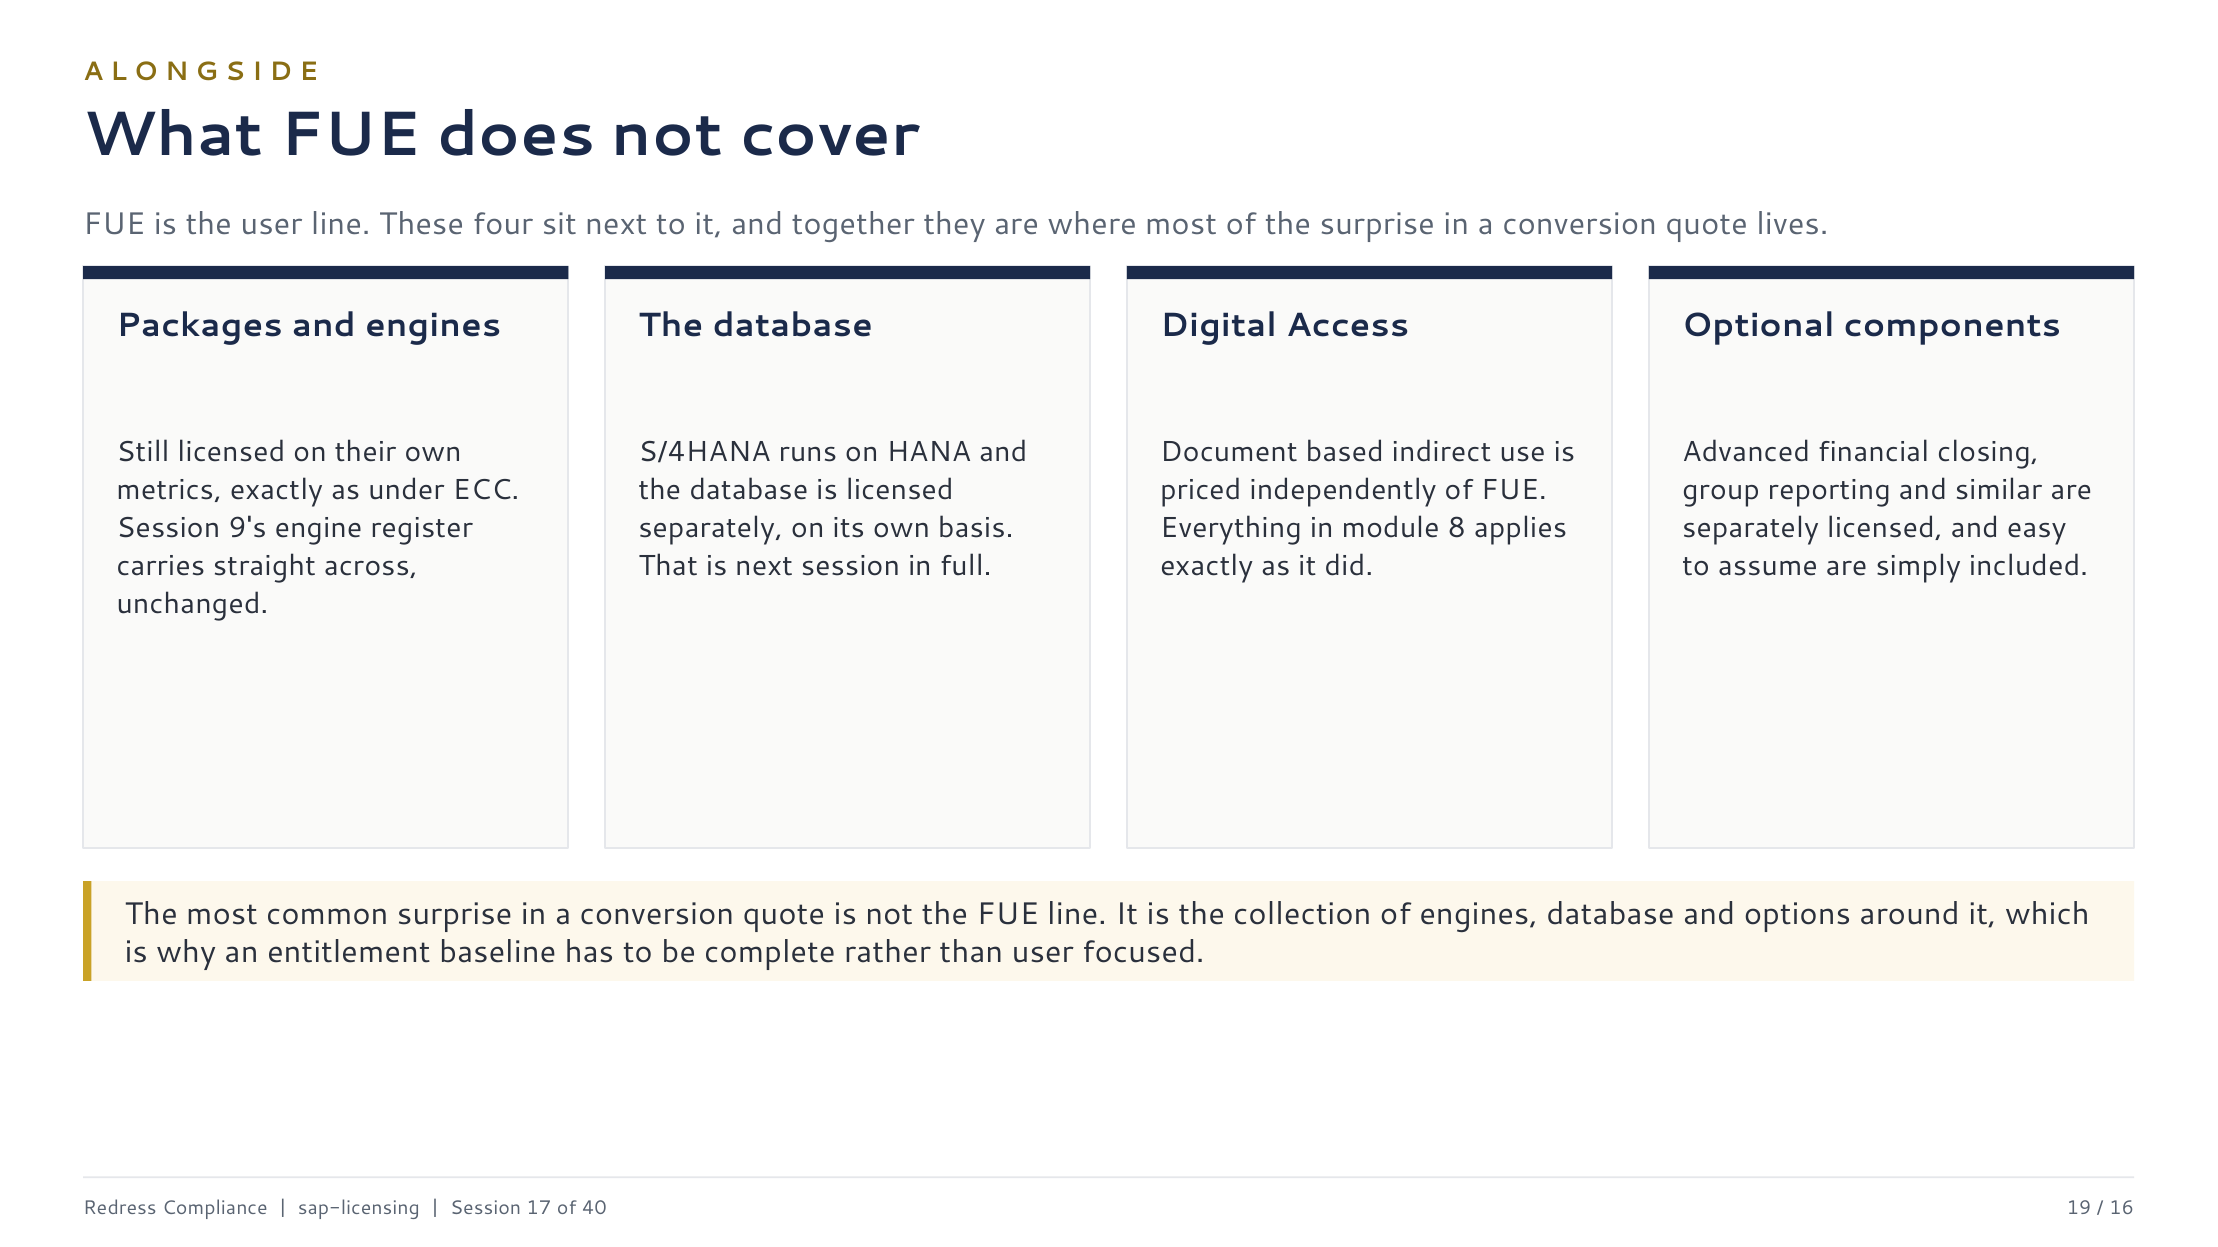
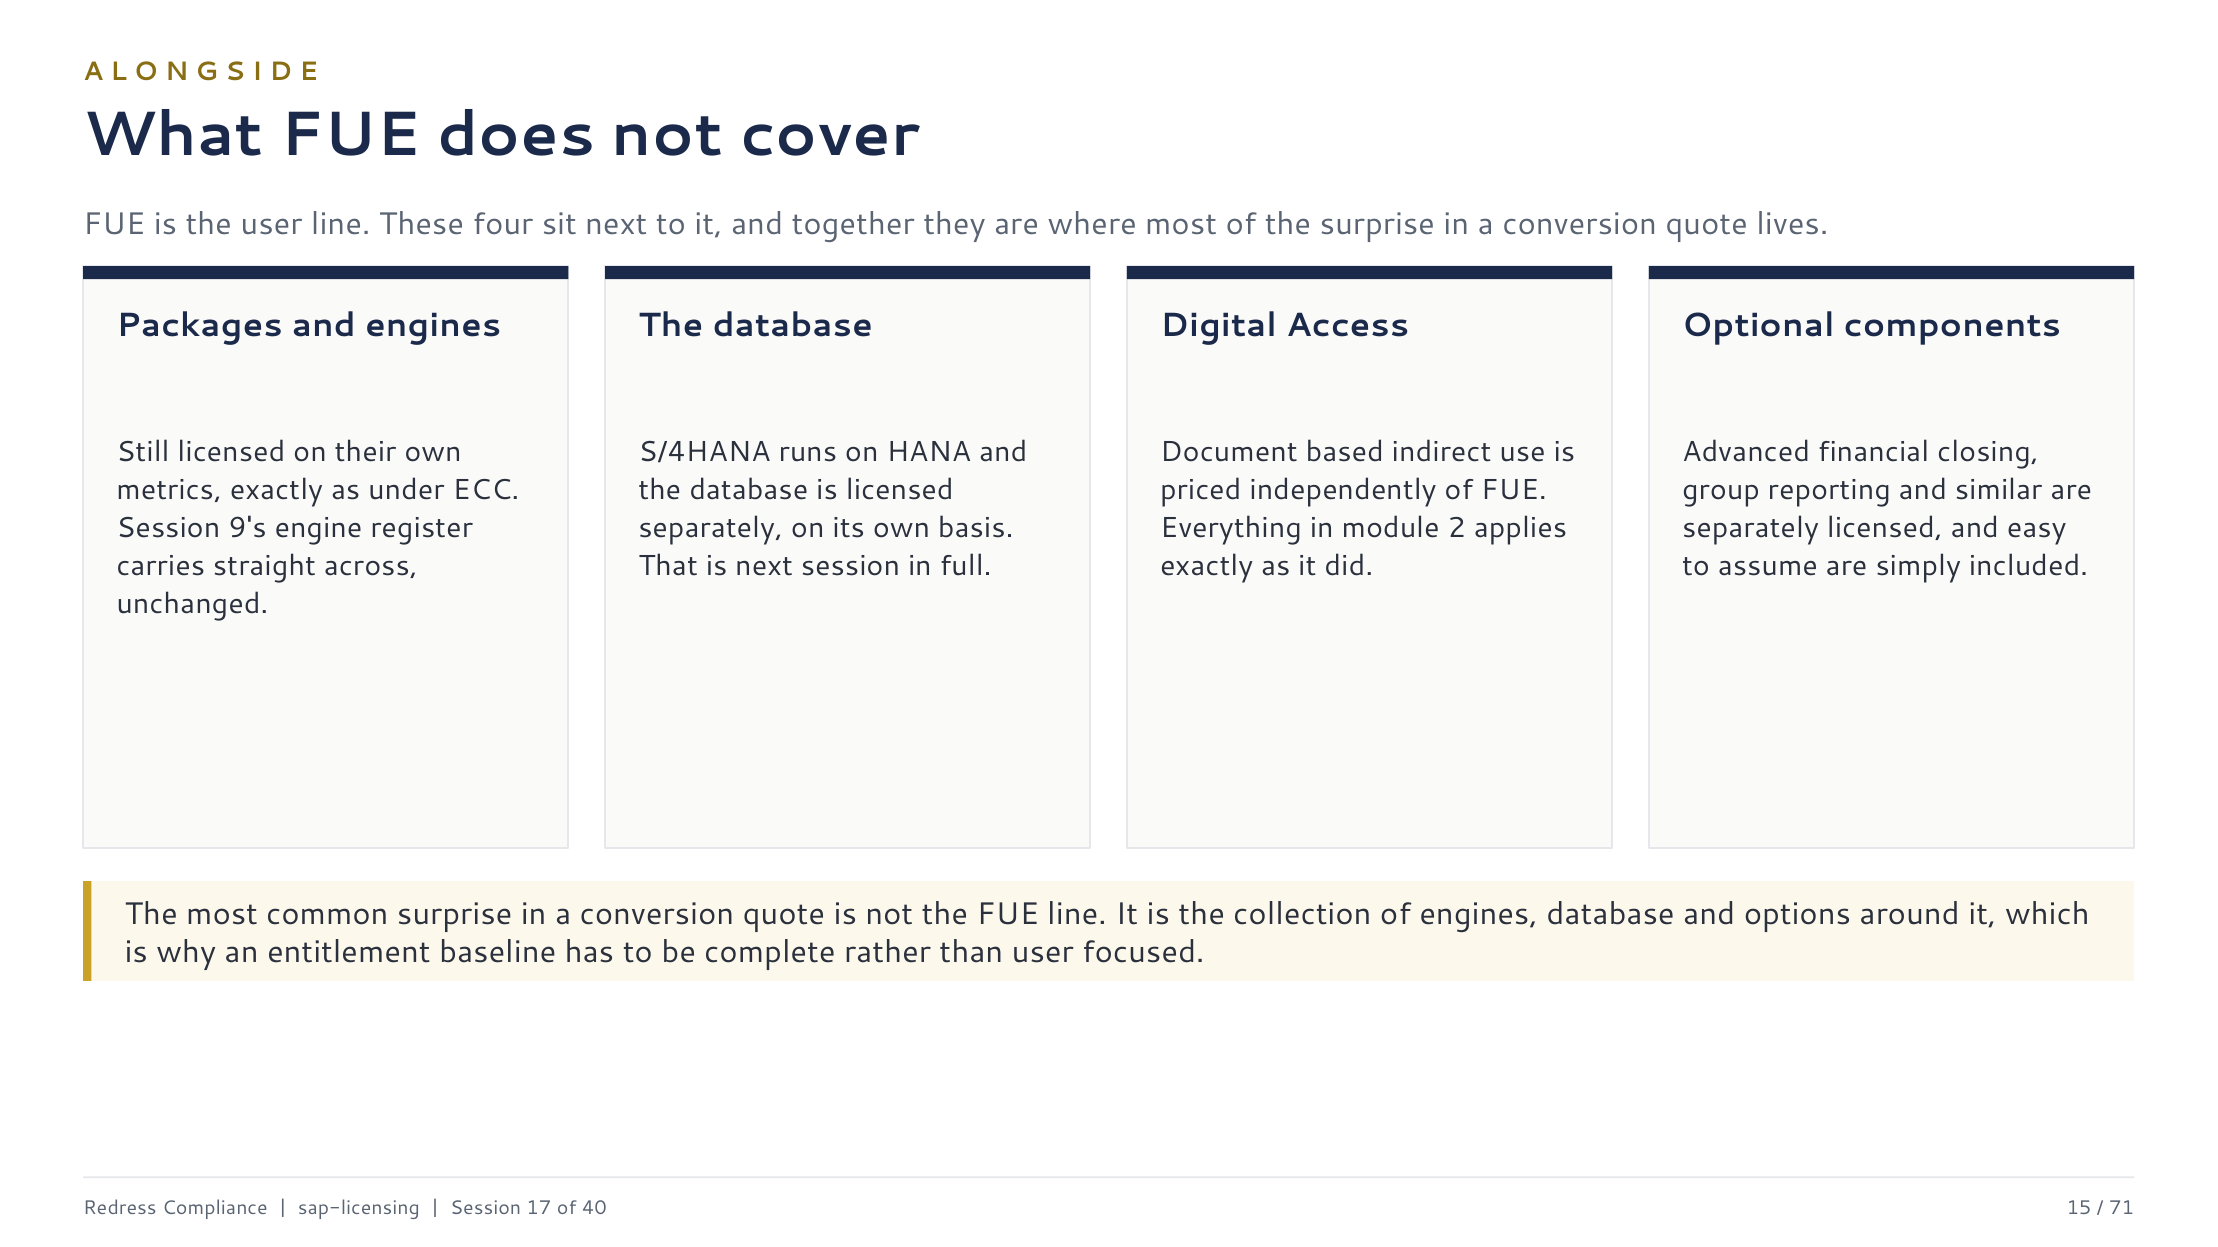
8: 8 -> 2 (1457, 528)
19: 19 -> 15 (2079, 1209)
16: 16 -> 71 (2122, 1209)
